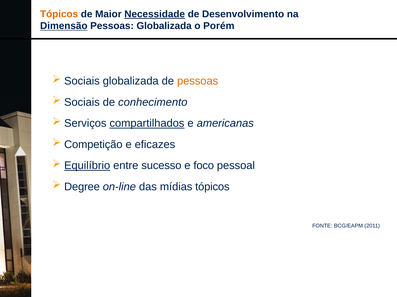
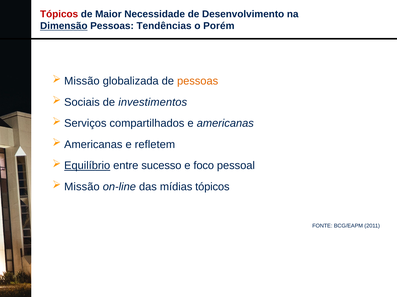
Tópicos colour: orange -> red (59, 14)
Necessidade underline: present -> none (155, 14)
Pessoas Globalizada: Globalizada -> Tendências (164, 26)
Sociais: Sociais -> Missão (82, 81)
conhecimento: conhecimento -> investimentos (153, 102)
compartilhados underline: present -> none (147, 124)
Competição: Competição -> Americanas (93, 145)
eficazes: eficazes -> refletem (155, 145)
Degree: Degree -> Missão (82, 187)
